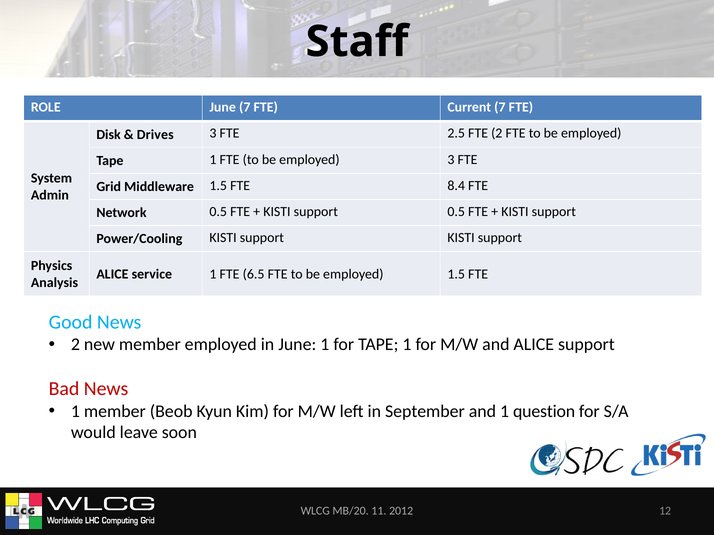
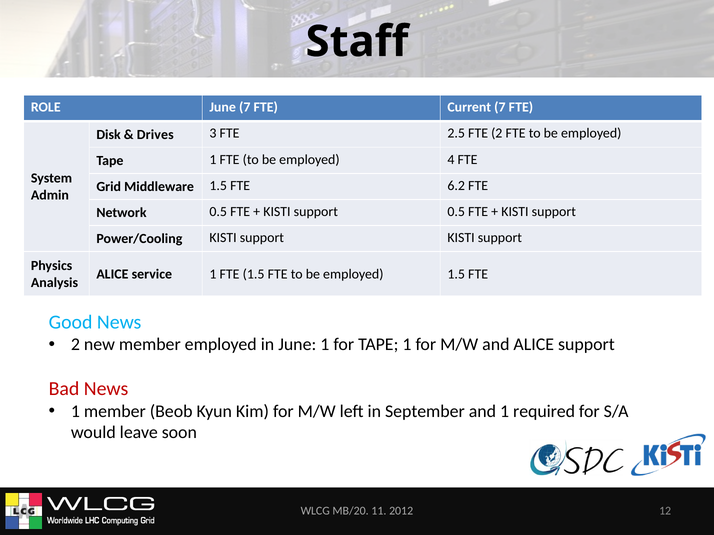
employed 3: 3 -> 4 (451, 160)
8.4: 8.4 -> 6.2 (456, 186)
FTE 6.5: 6.5 -> 1.5 (254, 274)
question: question -> required (544, 412)
